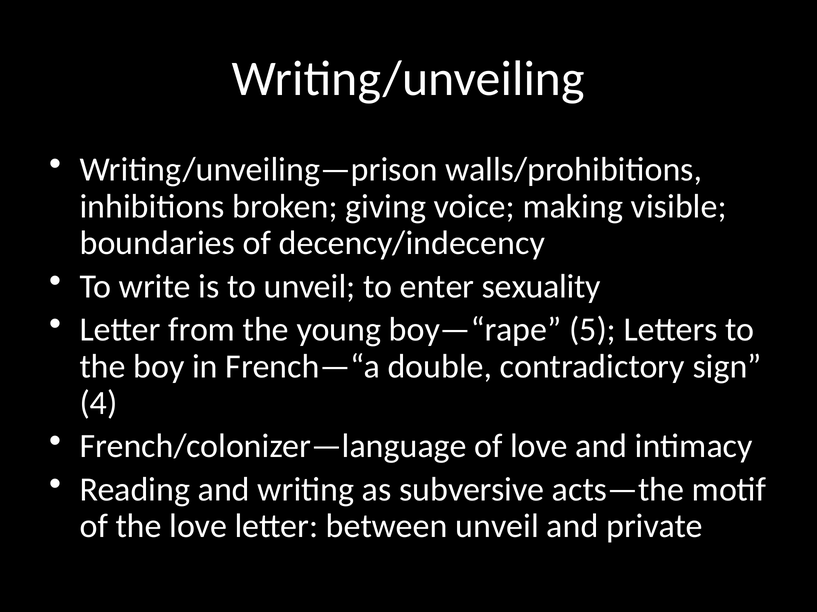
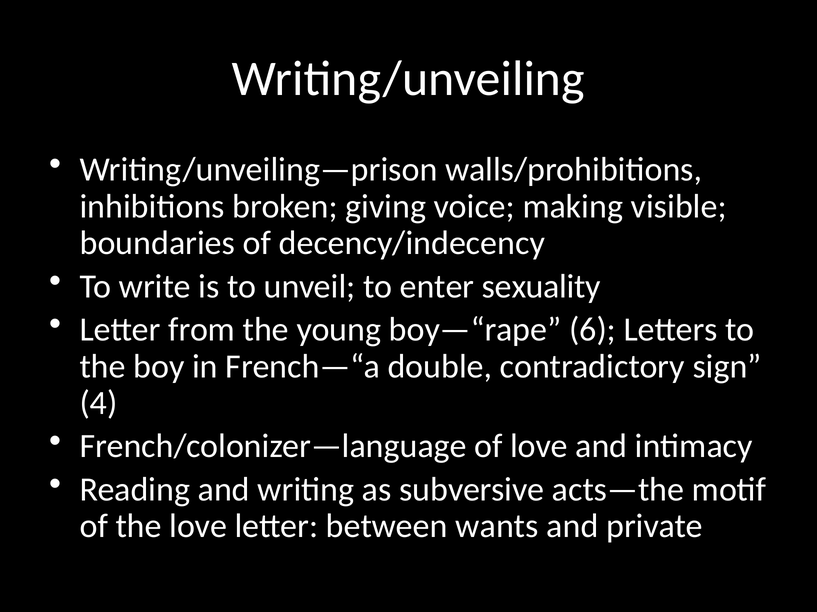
5: 5 -> 6 (593, 330)
between unveil: unveil -> wants (497, 527)
